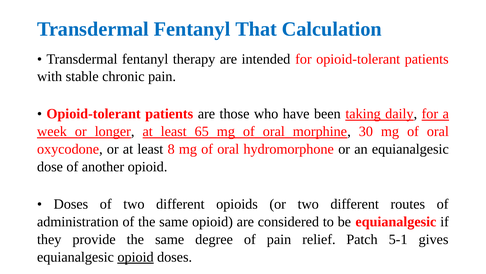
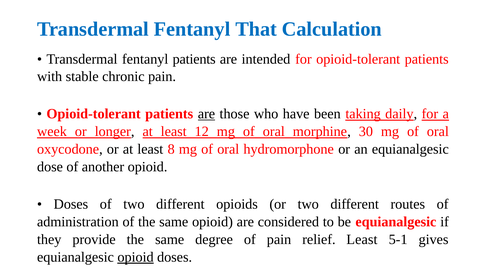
fentanyl therapy: therapy -> patients (194, 59)
are underline: none -> present (206, 114)
65: 65 -> 12 (202, 131)
relief Patch: Patch -> Least (362, 239)
